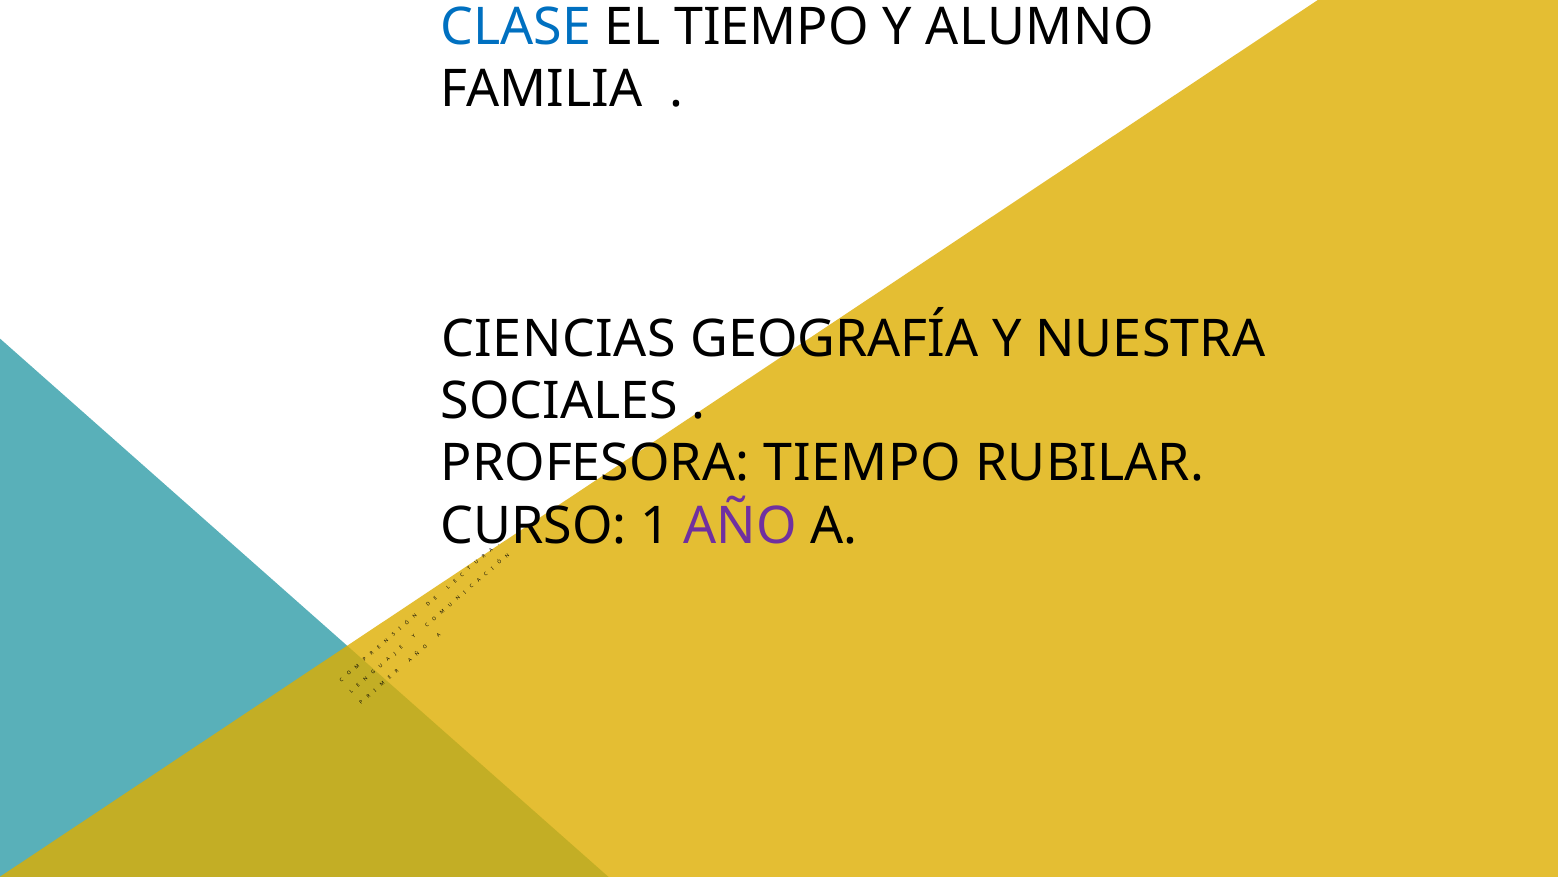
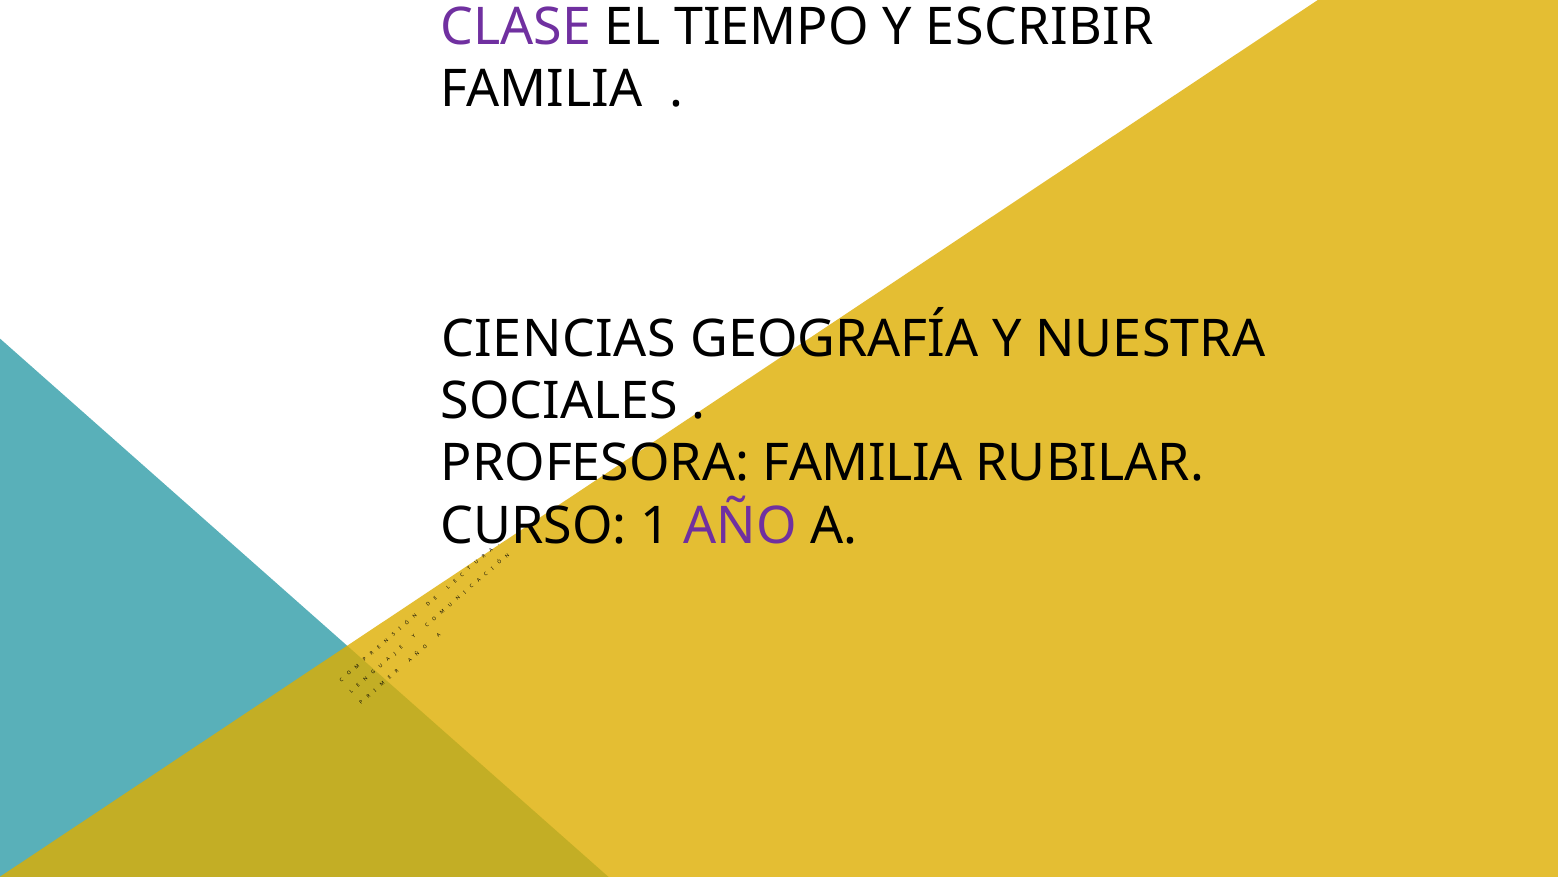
CLASE colour: blue -> purple (516, 27)
ALUMNO: ALUMNO -> ESCRIBIR (1040, 27)
PROFESORA TIEMPO: TIEMPO -> FAMILIA (863, 463)
